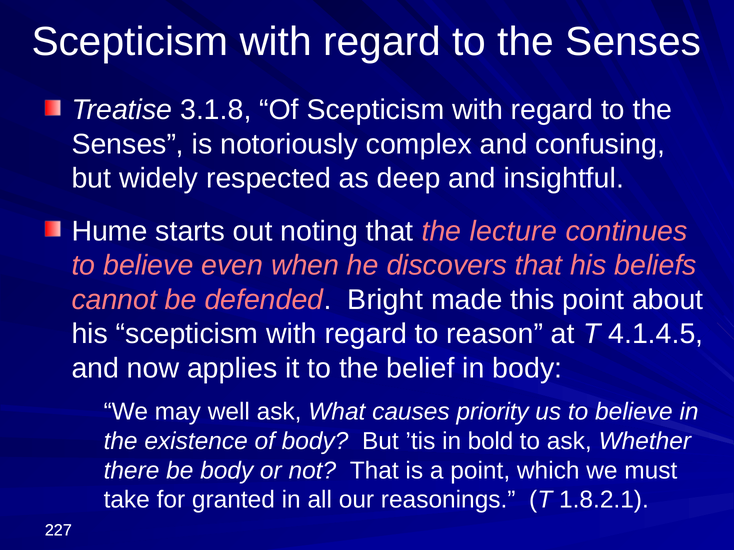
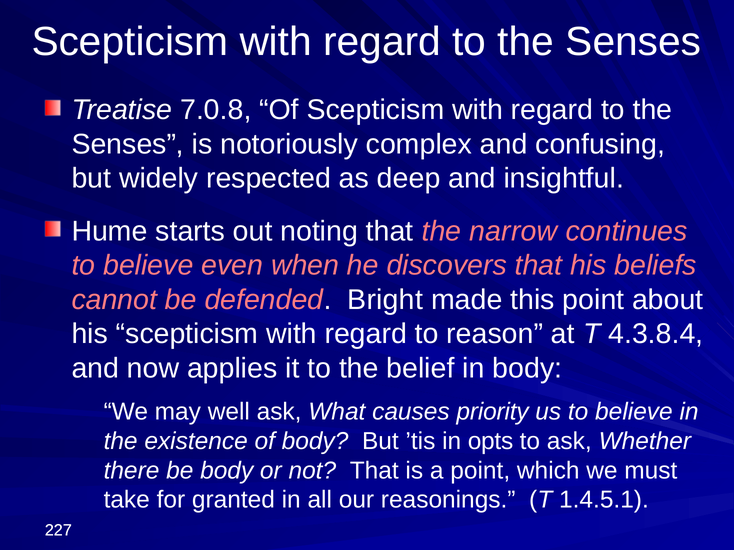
3.1.8: 3.1.8 -> 7.0.8 (216, 110)
lecture: lecture -> narrow (513, 231)
4.1.4.5: 4.1.4.5 -> 4.3.8.4 (656, 334)
bold: bold -> opts (491, 442)
1.8.2.1: 1.8.2.1 -> 1.4.5.1 (604, 500)
